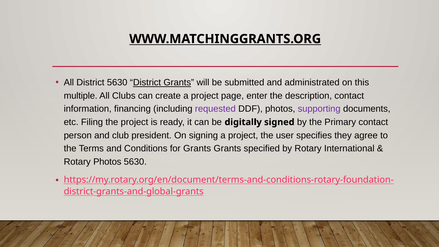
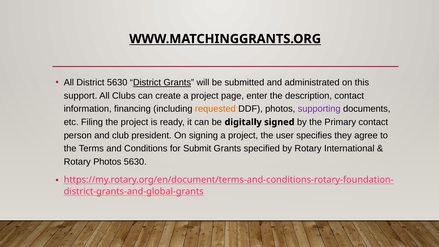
multiple: multiple -> support (81, 96)
requested colour: purple -> orange (215, 109)
for Grants: Grants -> Submit (197, 148)
